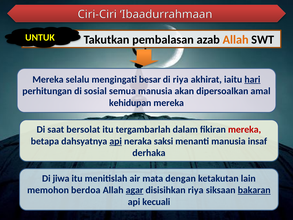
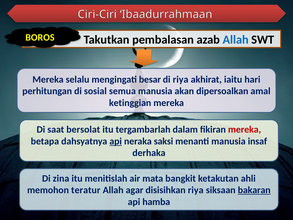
UNTUK: UNTUK -> BOROS (40, 37)
Allah colour: orange -> blue (236, 40)
hari underline: present -> none (252, 79)
kehidupan: kehidupan -> ketinggian (130, 103)
jiwa: jiwa -> zina (61, 178)
dengan: dengan -> bangkit (181, 178)
lain: lain -> ahli (248, 178)
berdoa: berdoa -> teratur (86, 190)
agar underline: present -> none (135, 190)
kecuali: kecuali -> hamba (156, 202)
